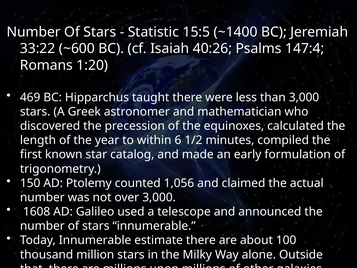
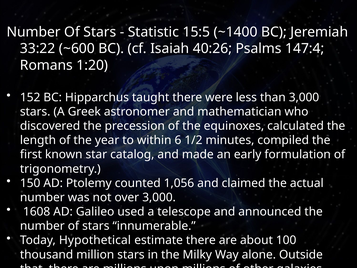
469: 469 -> 152 (30, 97)
Today Innumerable: Innumerable -> Hypothetical (95, 240)
